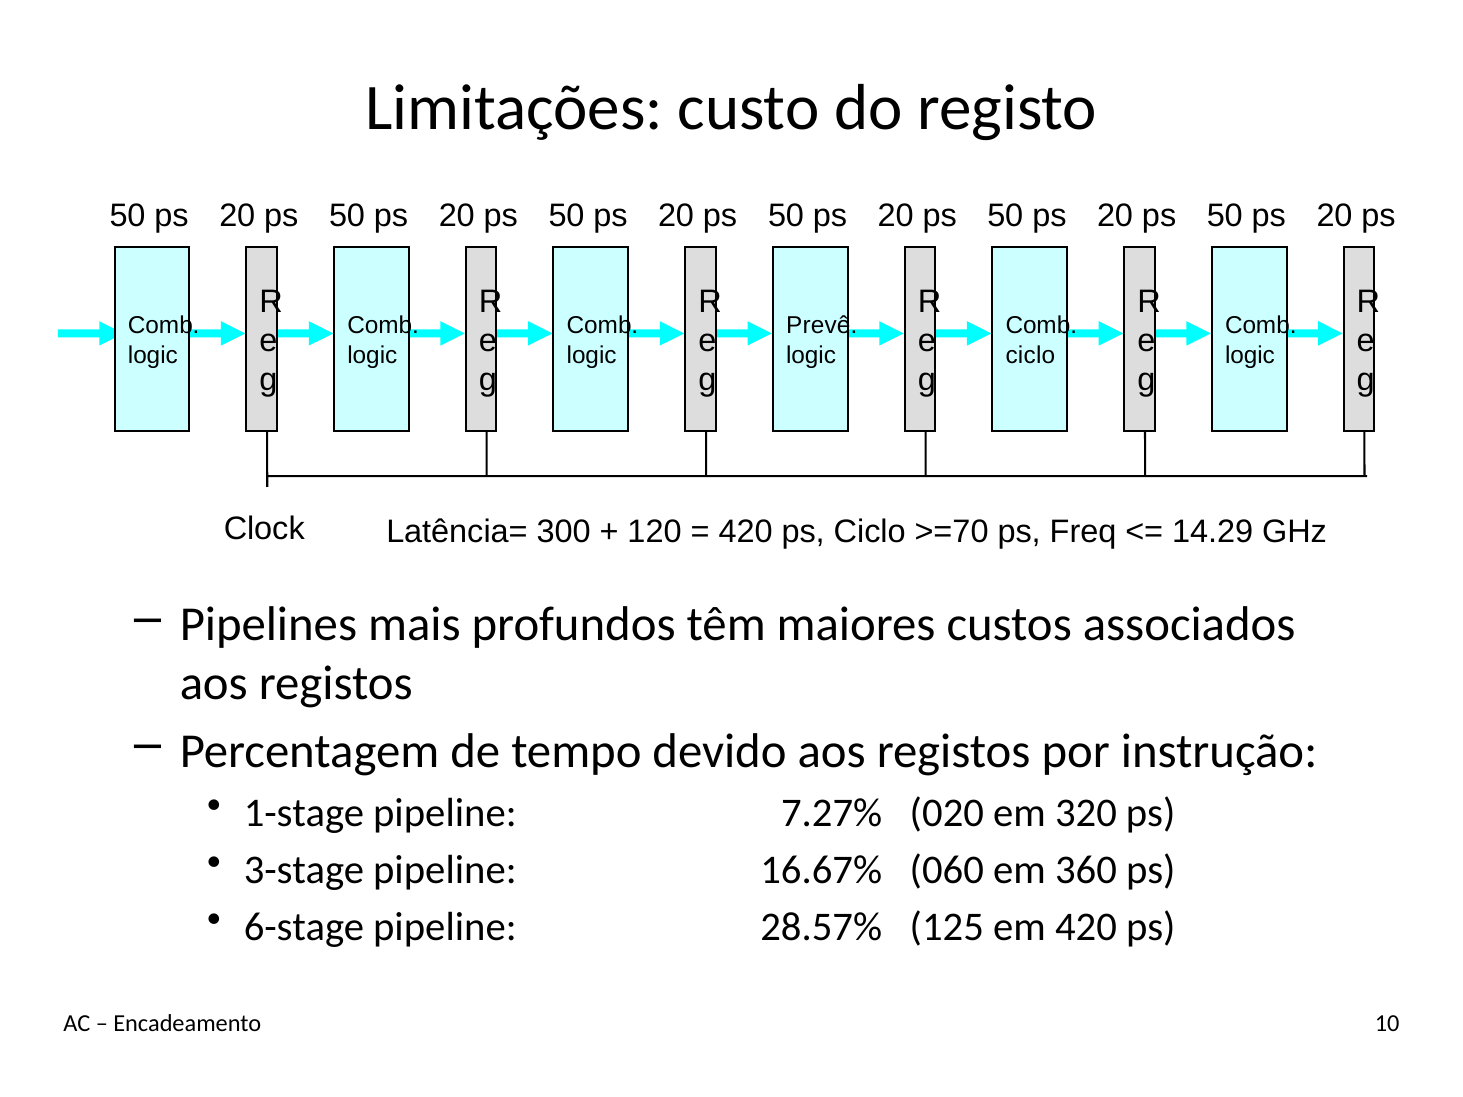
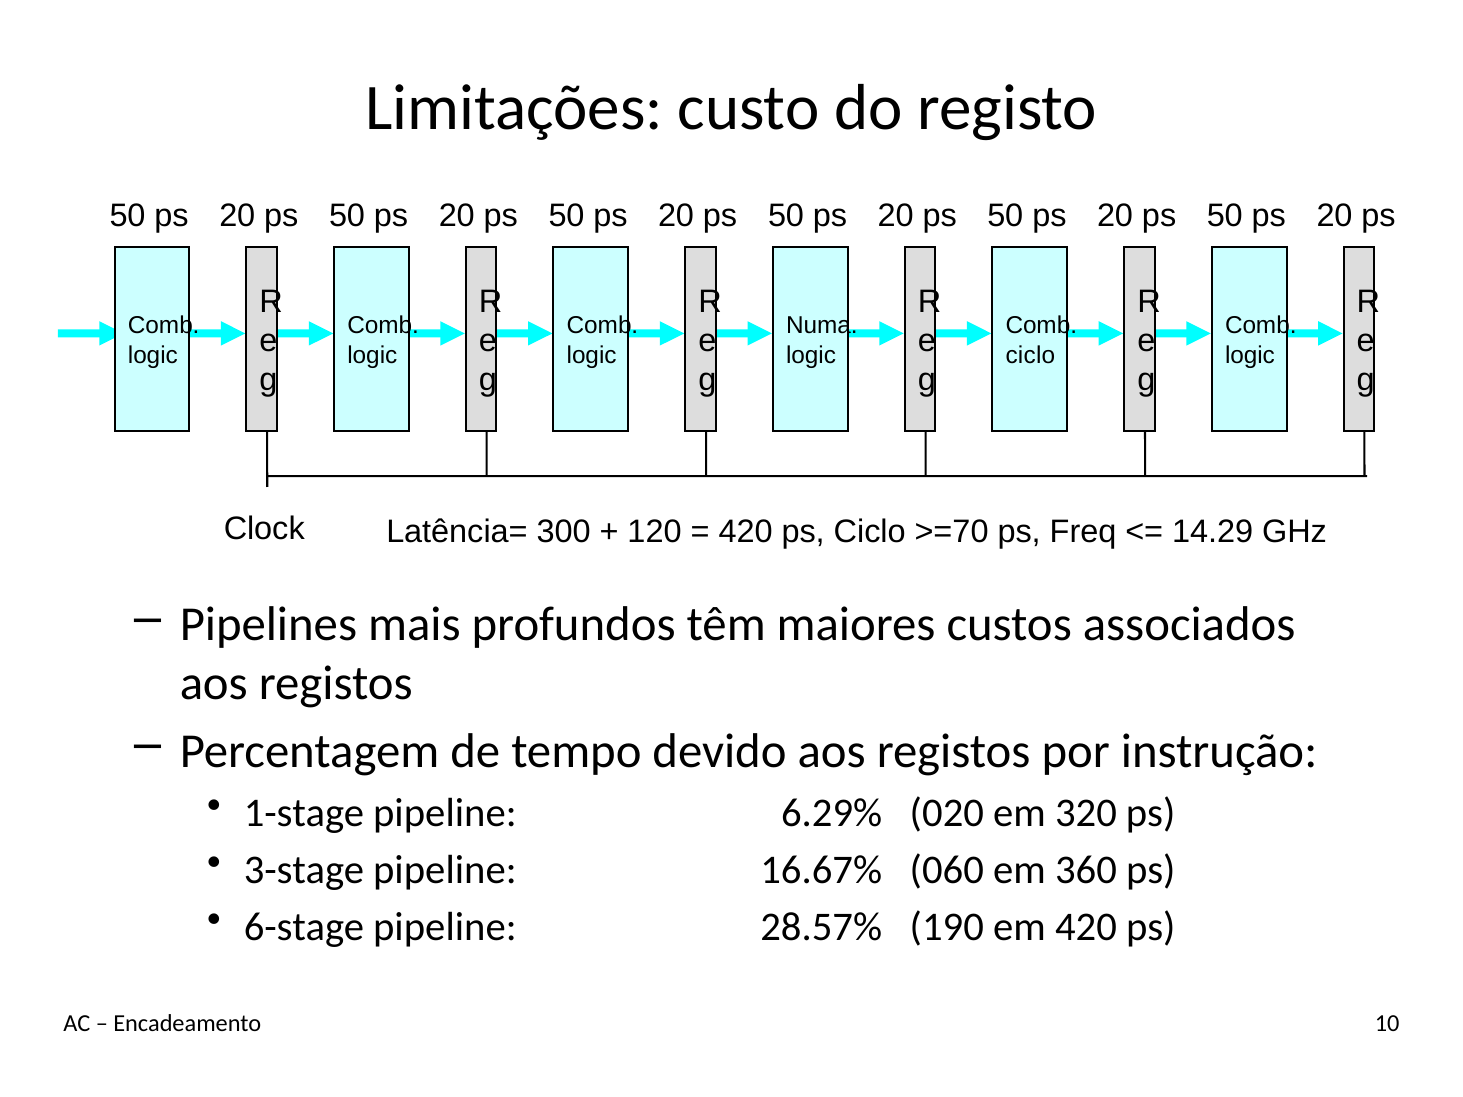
Prevê: Prevê -> Numa (822, 326)
7.27%: 7.27% -> 6.29% (832, 813)
125: 125 -> 190 (947, 927)
